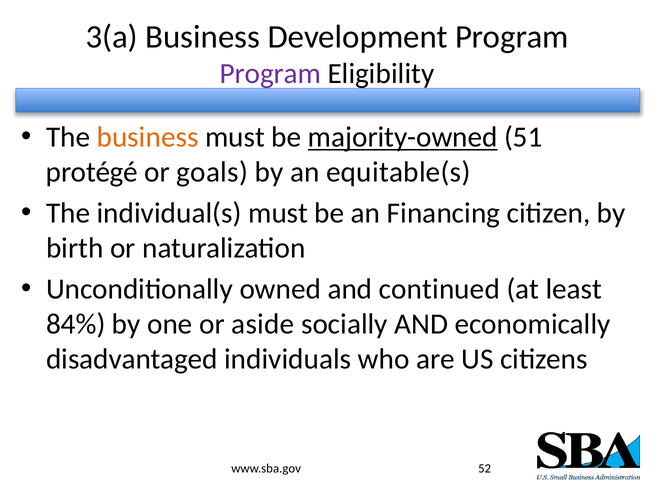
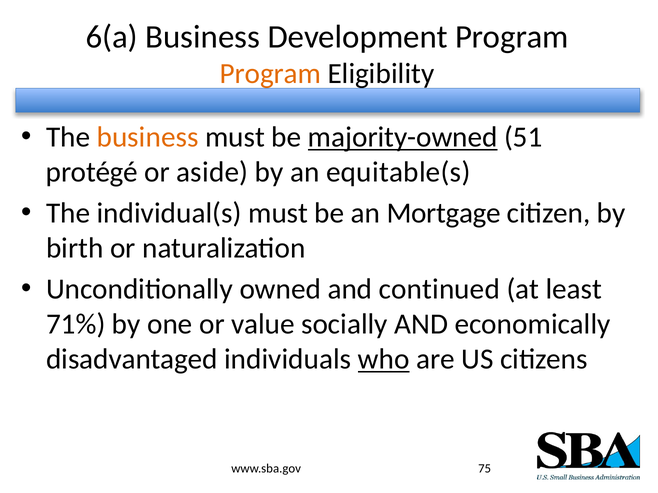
3(a: 3(a -> 6(a (112, 37)
Program colour: purple -> orange (271, 74)
goals: goals -> aside (212, 172)
Financing: Financing -> Mortgage (444, 213)
84%: 84% -> 71% (76, 325)
aside: aside -> value (263, 325)
who underline: none -> present (384, 360)
52: 52 -> 75 (485, 469)
